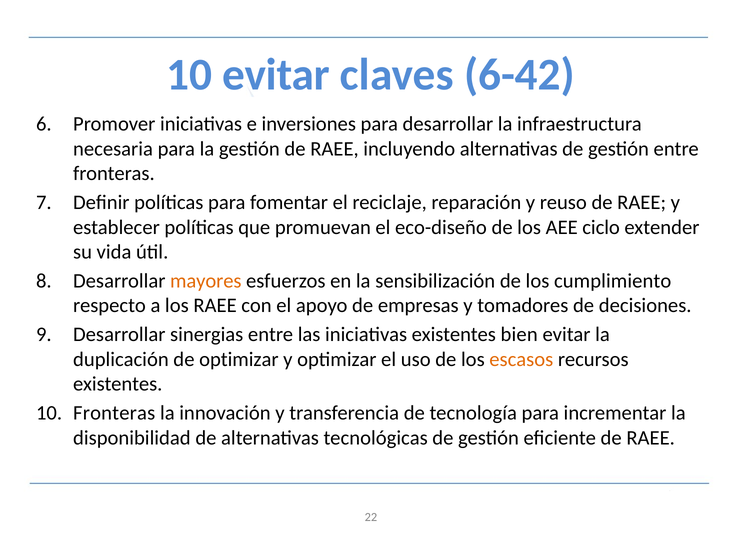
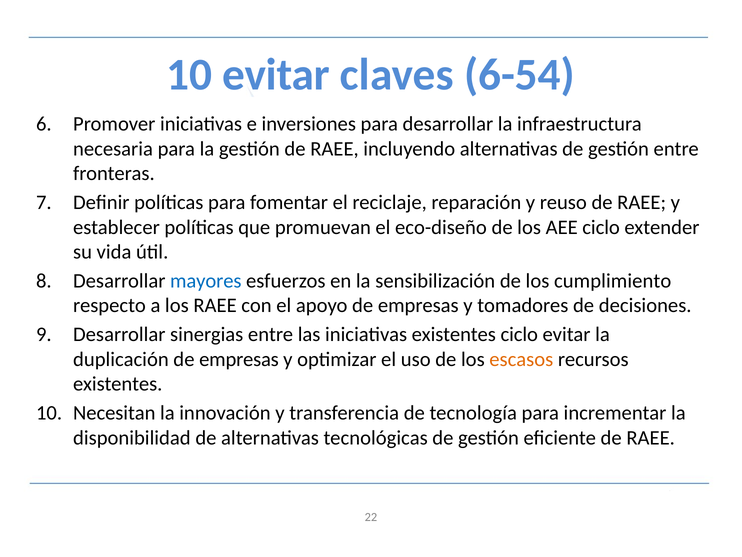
6-42: 6-42 -> 6-54 (519, 74)
mayores colour: orange -> blue (206, 281)
existentes bien: bien -> ciclo (519, 334)
duplicación de optimizar: optimizar -> empresas (239, 359)
10 Fronteras: Fronteras -> Necesitan (114, 413)
